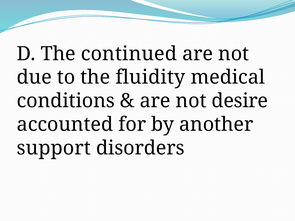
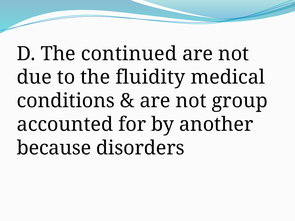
desire: desire -> group (240, 101)
support: support -> because (54, 148)
